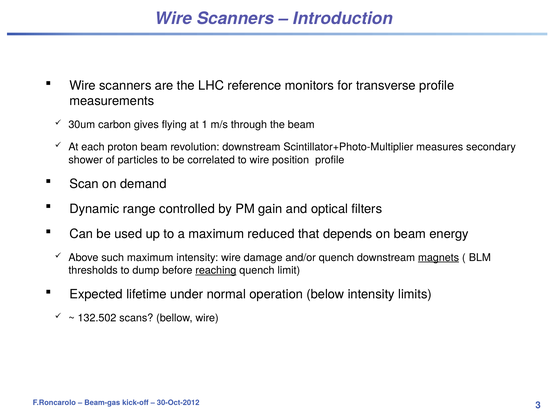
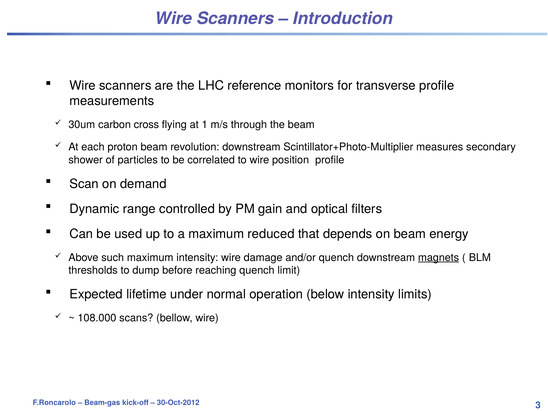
gives: gives -> cross (146, 125)
reaching underline: present -> none (216, 270)
132.502: 132.502 -> 108.000 (97, 318)
